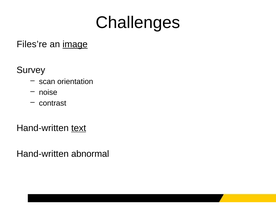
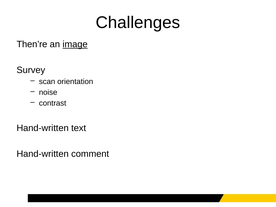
Files’re: Files’re -> Then’re (32, 44)
text underline: present -> none (79, 128)
abnormal: abnormal -> comment (90, 154)
